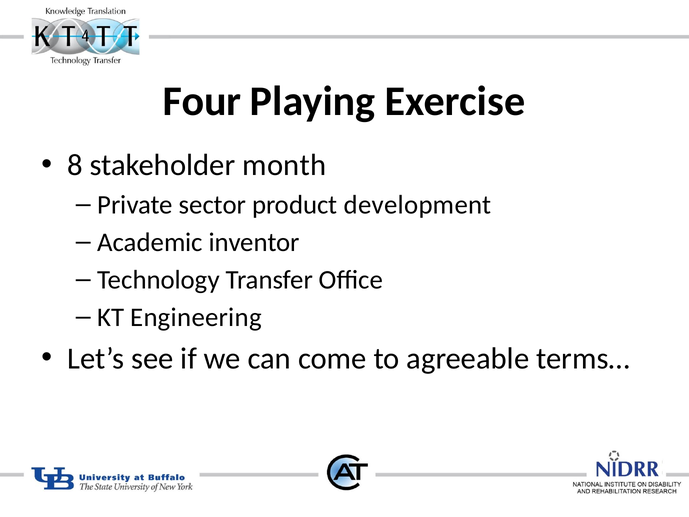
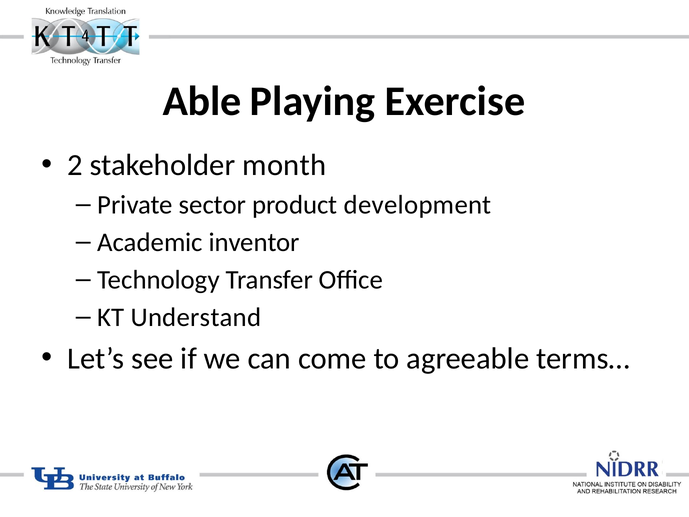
Four: Four -> Able (202, 101)
8: 8 -> 2 (75, 165)
Engineering: Engineering -> Understand (196, 317)
